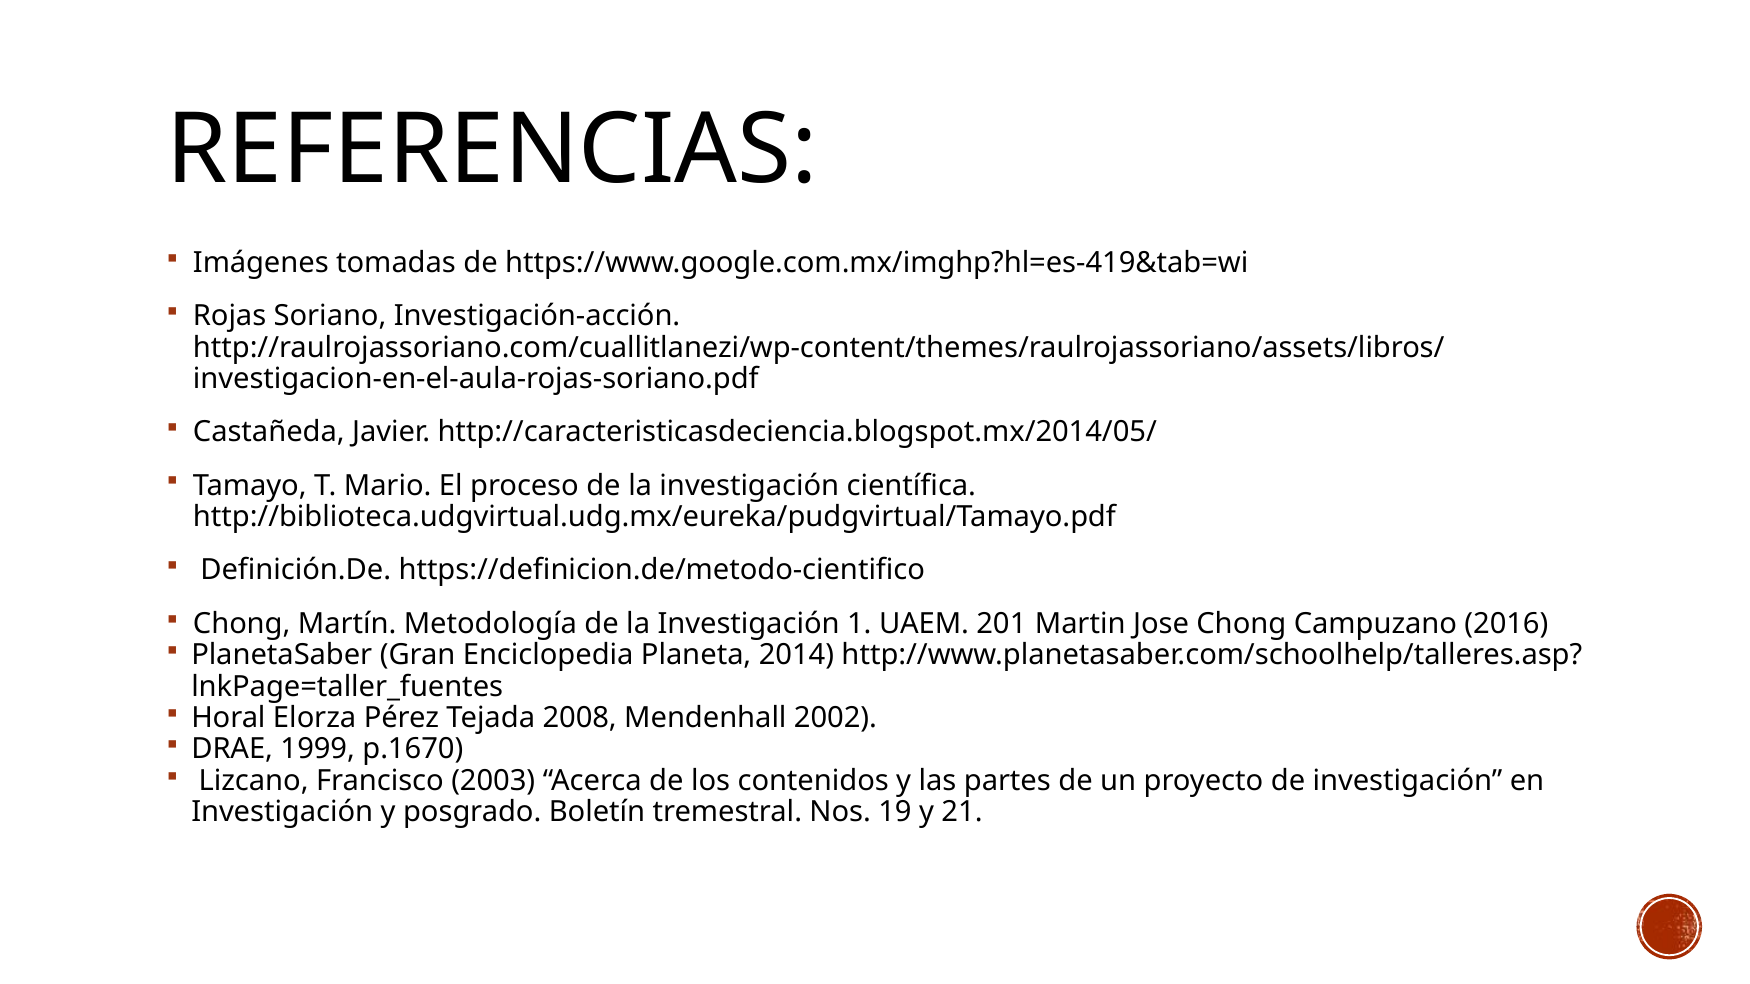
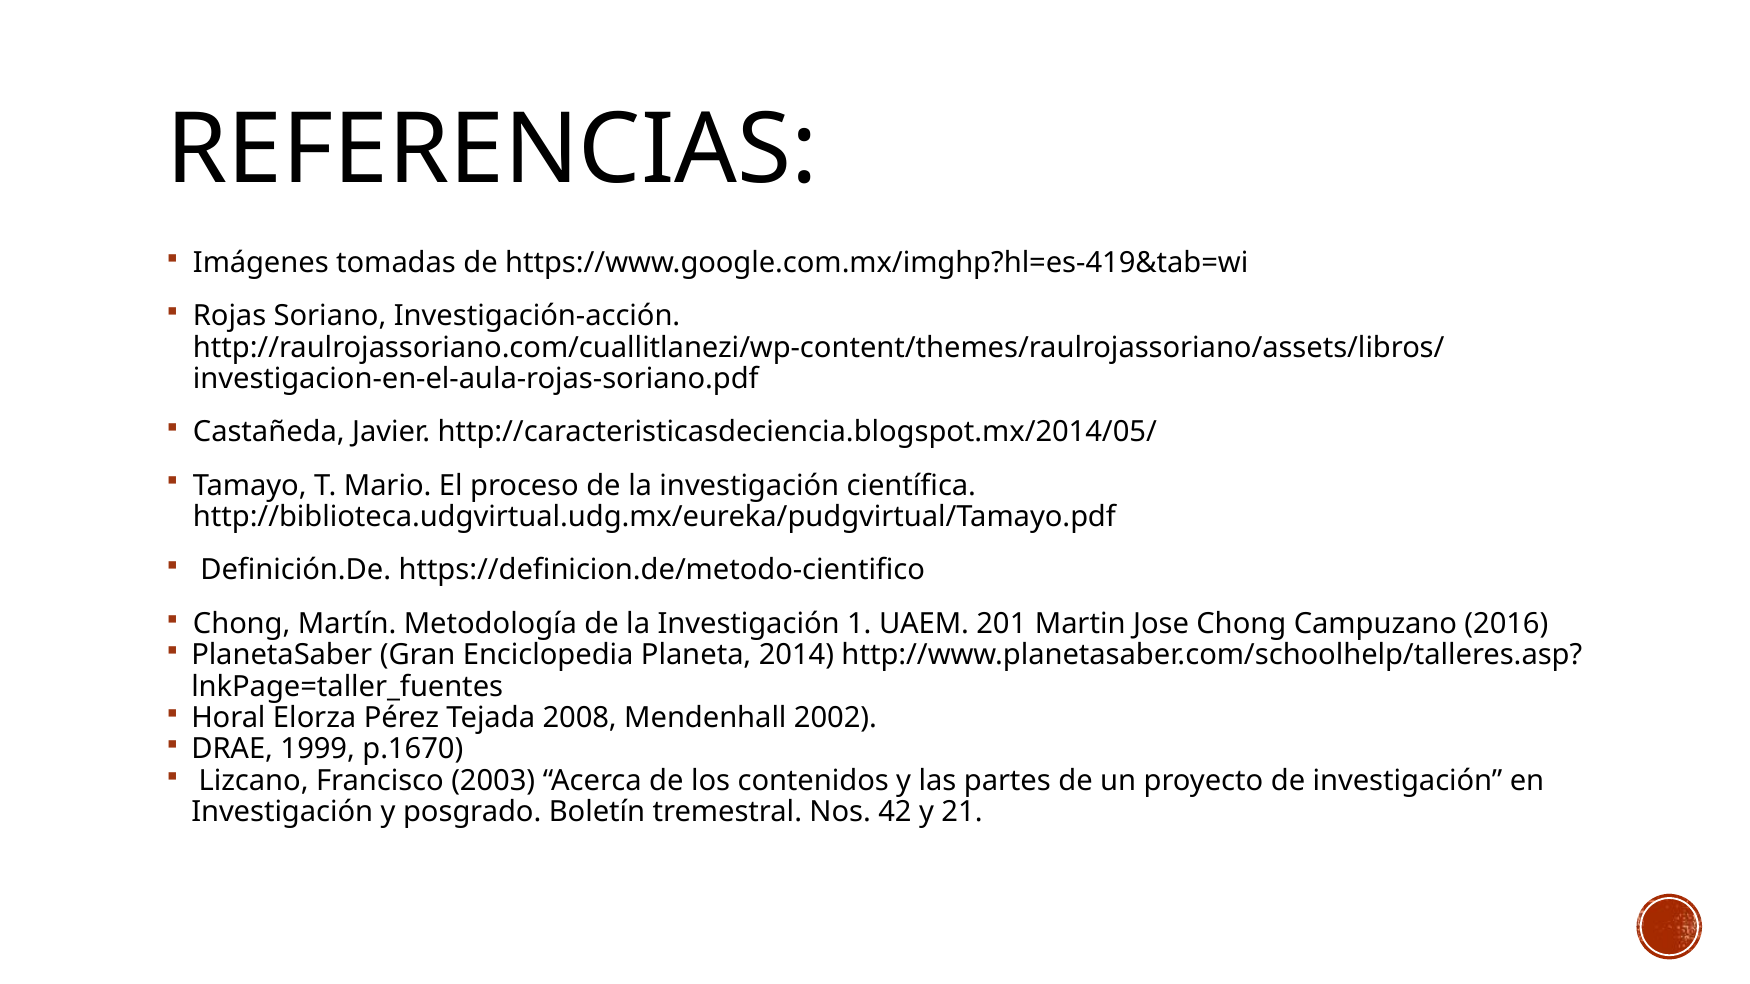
19: 19 -> 42 (895, 813)
